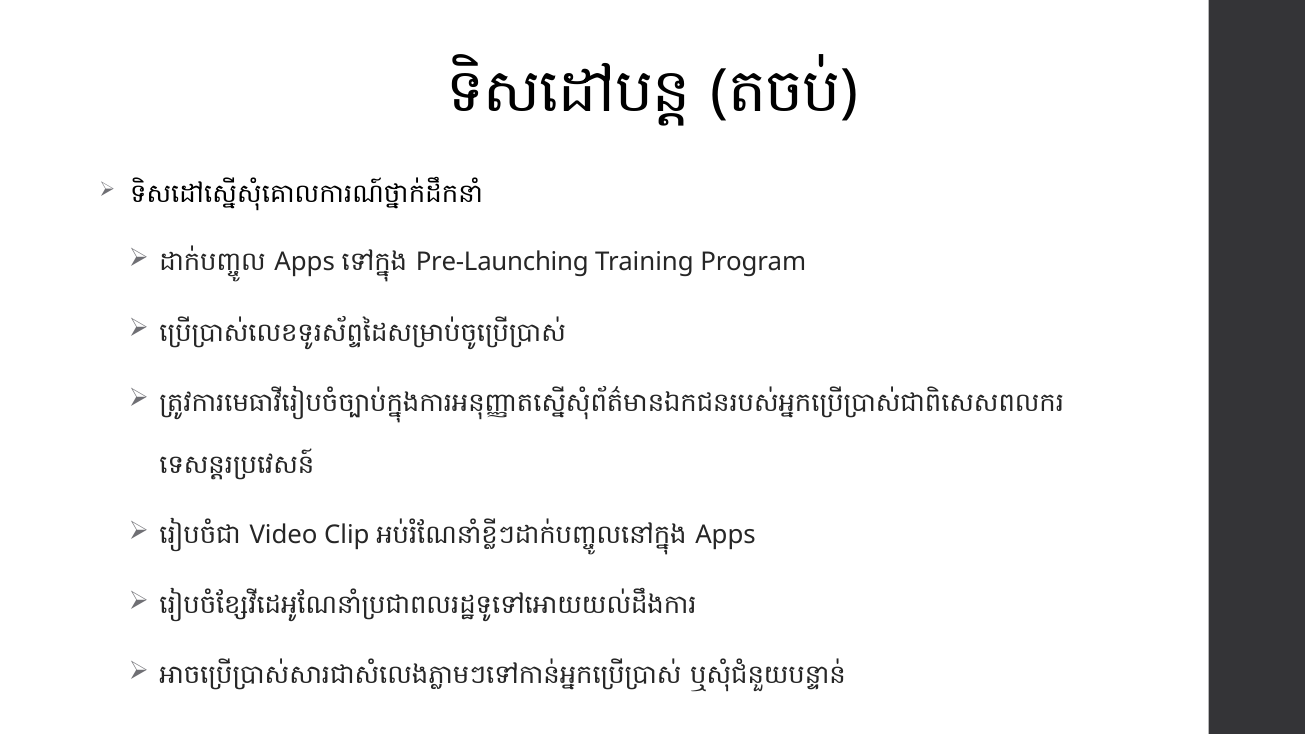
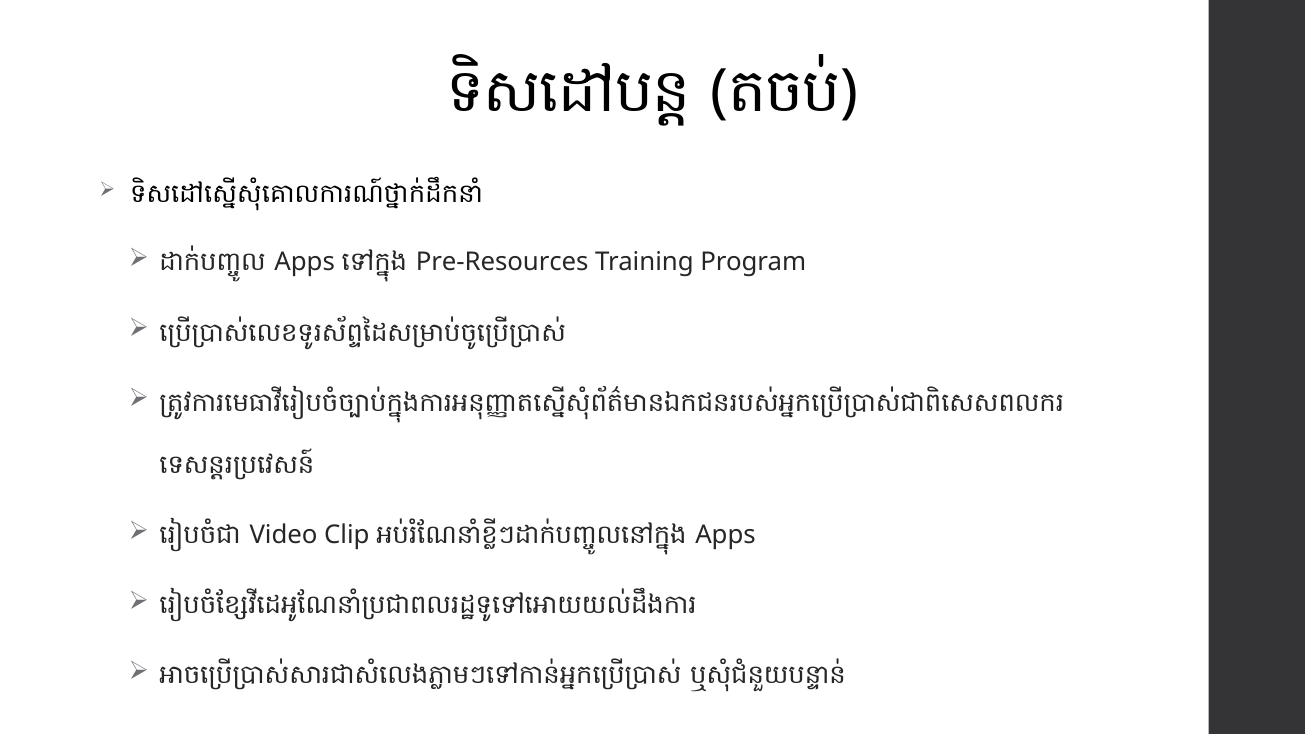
Pre-Launching: Pre-Launching -> Pre-Resources (502, 262)
